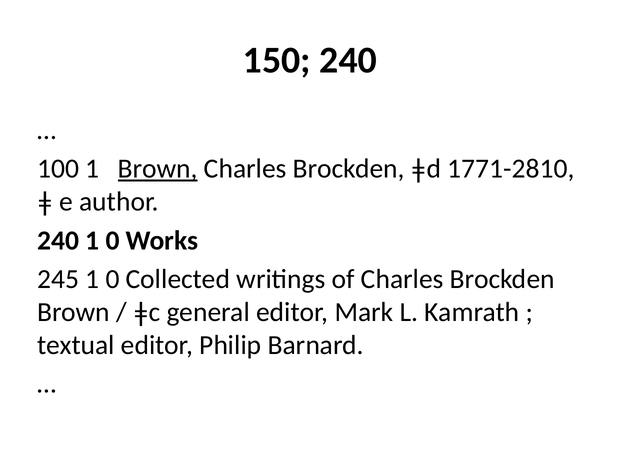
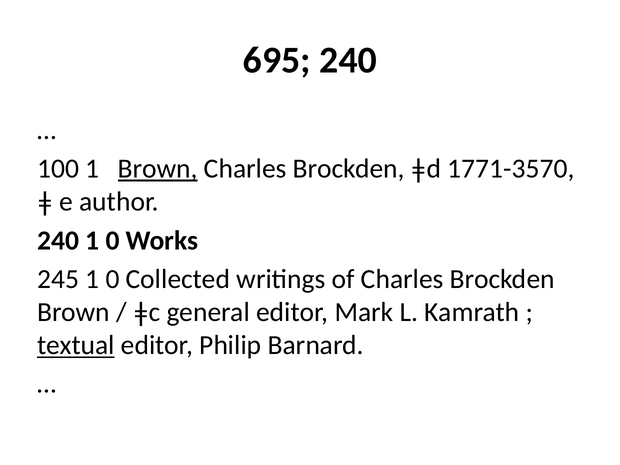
150: 150 -> 695 (277, 60)
1771-2810: 1771-2810 -> 1771-3570 (511, 169)
textual underline: none -> present (76, 345)
